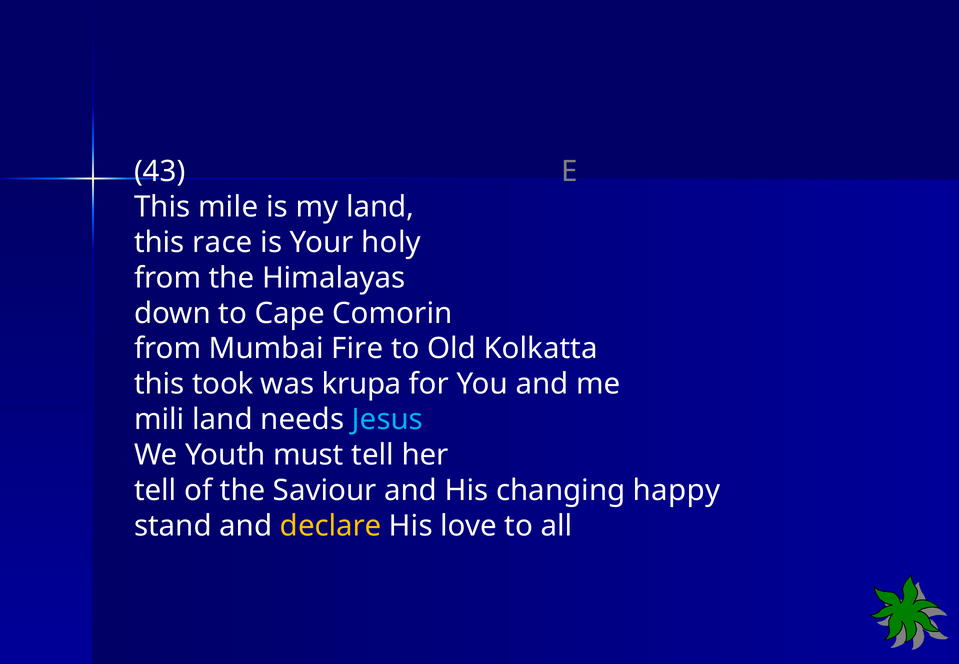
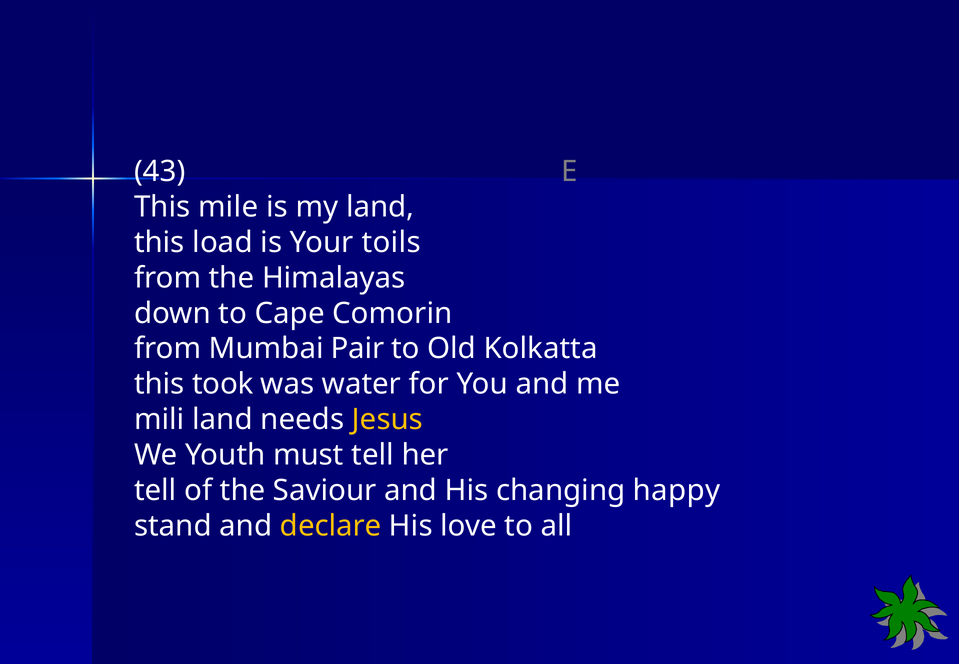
race: race -> load (223, 242)
holy: holy -> toils (391, 242)
Fire: Fire -> Pair (358, 349)
krupa: krupa -> water (362, 384)
Jesus colour: light blue -> yellow (388, 419)
